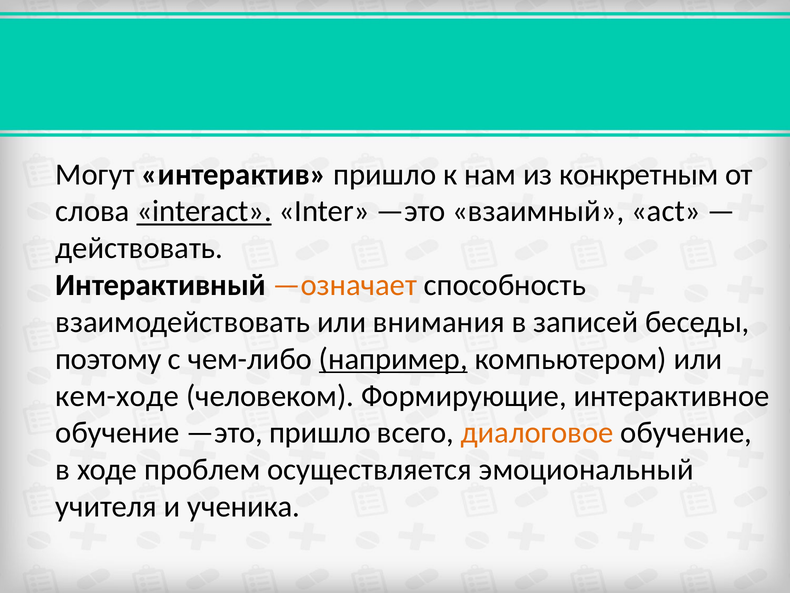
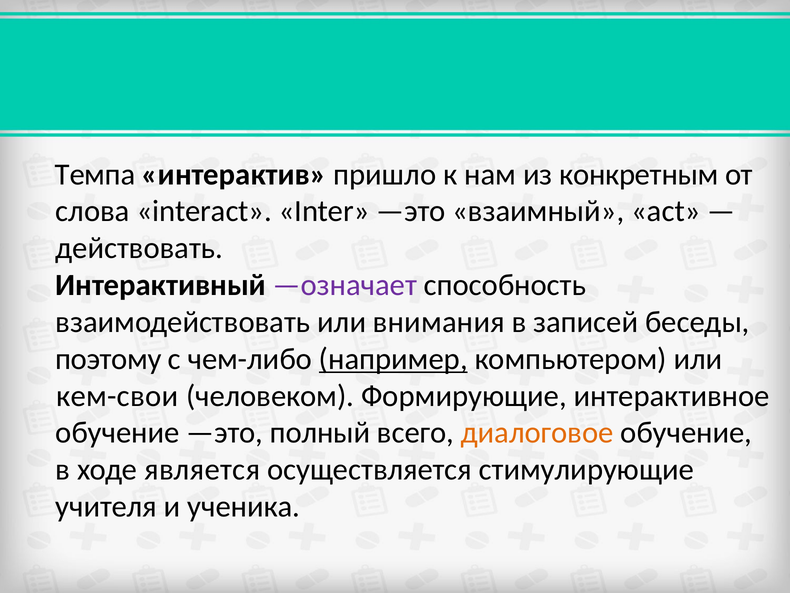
Могут: Могут -> Темпа (95, 174)
interact underline: present -> none (204, 211)
—означает colour: orange -> purple (345, 285)
кем-ходе: кем-ходе -> кем-свои (117, 396)
—это пришло: пришло -> полный (320, 432)
проблем: проблем -> является (202, 469)
эмоциональный: эмоциональный -> стимулирующие (586, 469)
